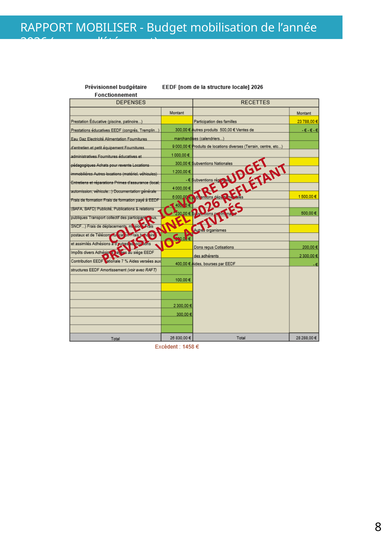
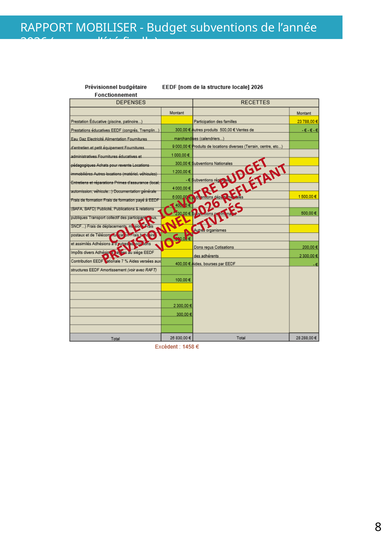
mobilisation: mobilisation -> subventions (224, 28)
avant: avant -> ficelle (140, 42)
